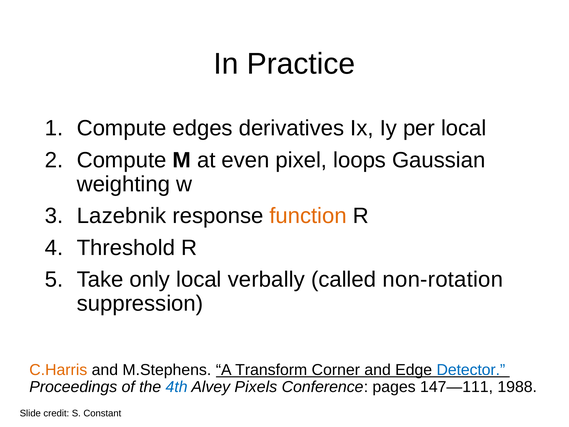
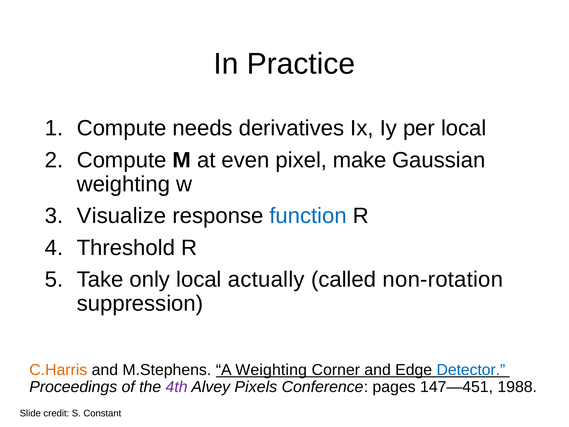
edges: edges -> needs (203, 128)
loops: loops -> make (360, 160)
Lazebnik: Lazebnik -> Visualize (122, 216)
function colour: orange -> blue (308, 216)
verbally: verbally -> actually (266, 279)
A Transform: Transform -> Weighting (271, 370)
4th colour: blue -> purple (177, 387)
147—111: 147—111 -> 147—451 (457, 387)
